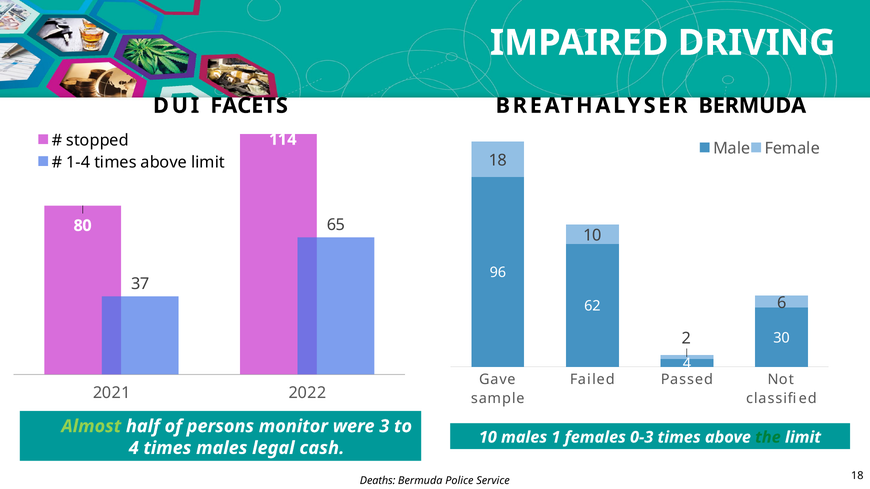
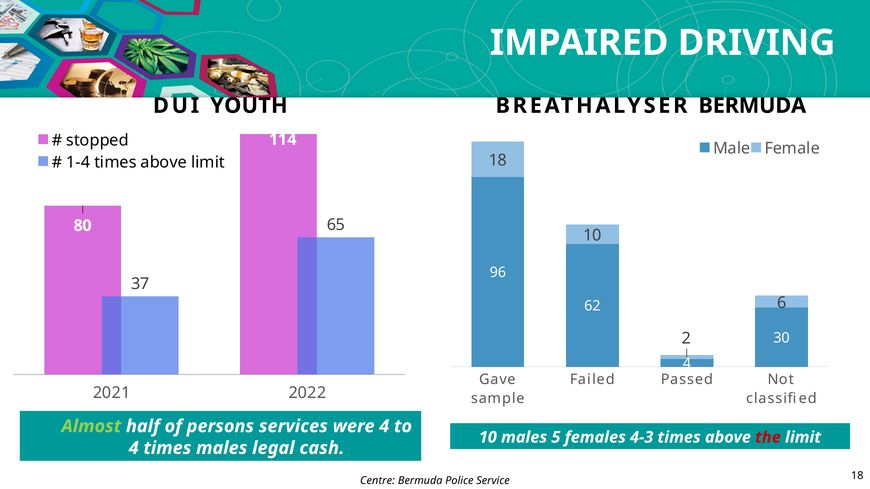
FACETS: FACETS -> YOUTH (249, 106)
monitor: monitor -> services (293, 427)
were 3: 3 -> 4 (384, 427)
1: 1 -> 5 (556, 438)
0-3: 0-3 -> 4-3 (642, 438)
the colour: green -> red (768, 438)
Deaths: Deaths -> Centre (378, 481)
